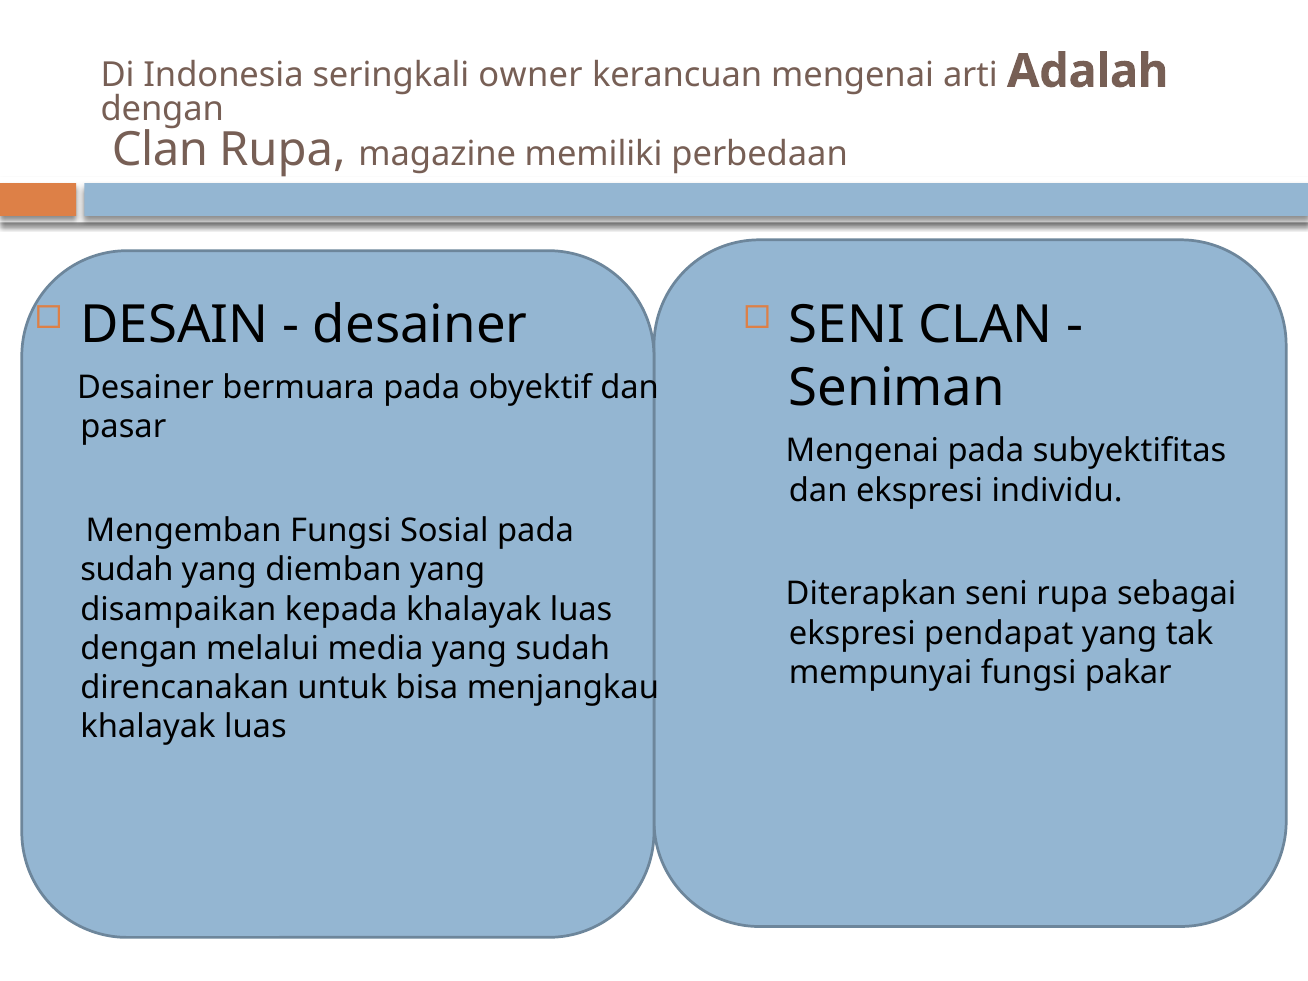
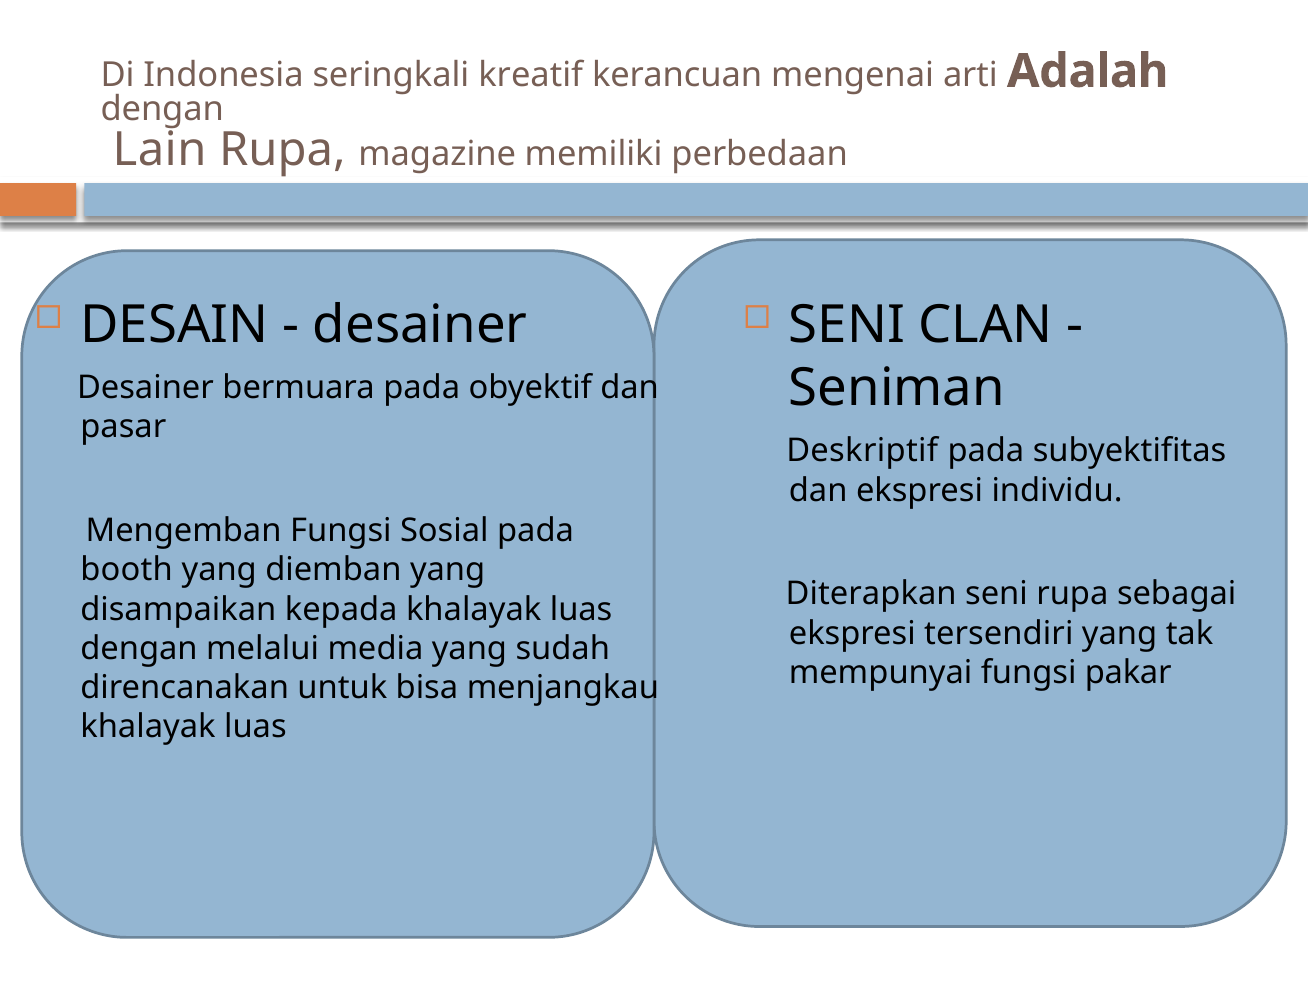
owner: owner -> kreatif (531, 76)
Clan: Clan -> Lain (160, 150)
Mengenai: Mengenai -> Deskriptif (862, 451)
sudah: sudah -> booth (127, 570)
pendapat: pendapat -> tersendiri (999, 633)
